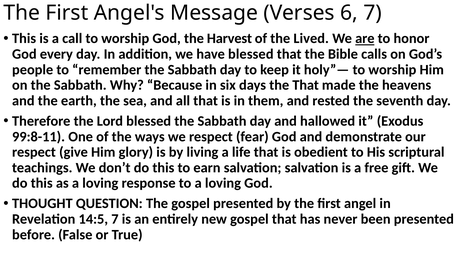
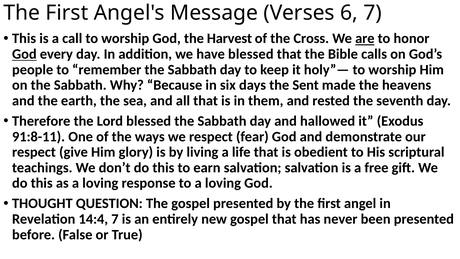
Lived: Lived -> Cross (311, 39)
God underline: none -> present (24, 54)
the That: That -> Sent (306, 85)
99:8-11: 99:8-11 -> 91:8-11 (39, 136)
14:5: 14:5 -> 14:4 (93, 219)
